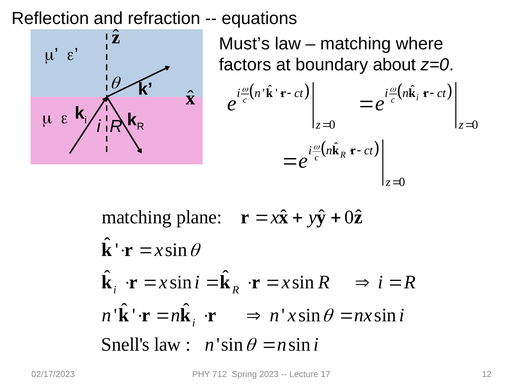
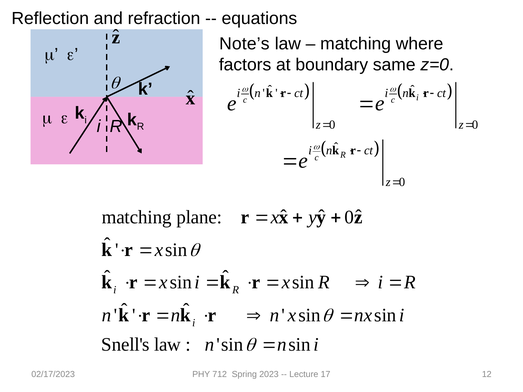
Must’s: Must’s -> Note’s (244, 44)
about: about -> same (394, 65)
